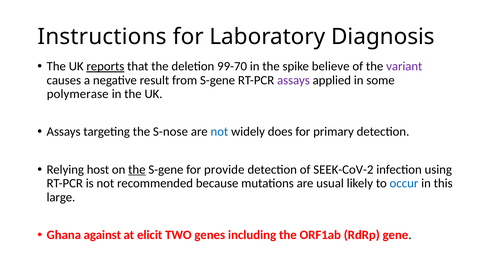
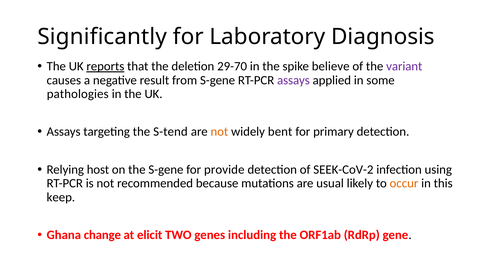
Instructions: Instructions -> Significantly (102, 37)
99-70: 99-70 -> 29-70 (232, 66)
polymerase: polymerase -> pathologies (78, 94)
S-nose: S-nose -> S-tend (170, 132)
not colour: blue -> orange (219, 132)
does: does -> bent (280, 132)
the underline: present -> none (137, 170)
occur colour: blue -> orange (404, 183)
large: large -> keep (61, 197)
against: against -> change (102, 235)
